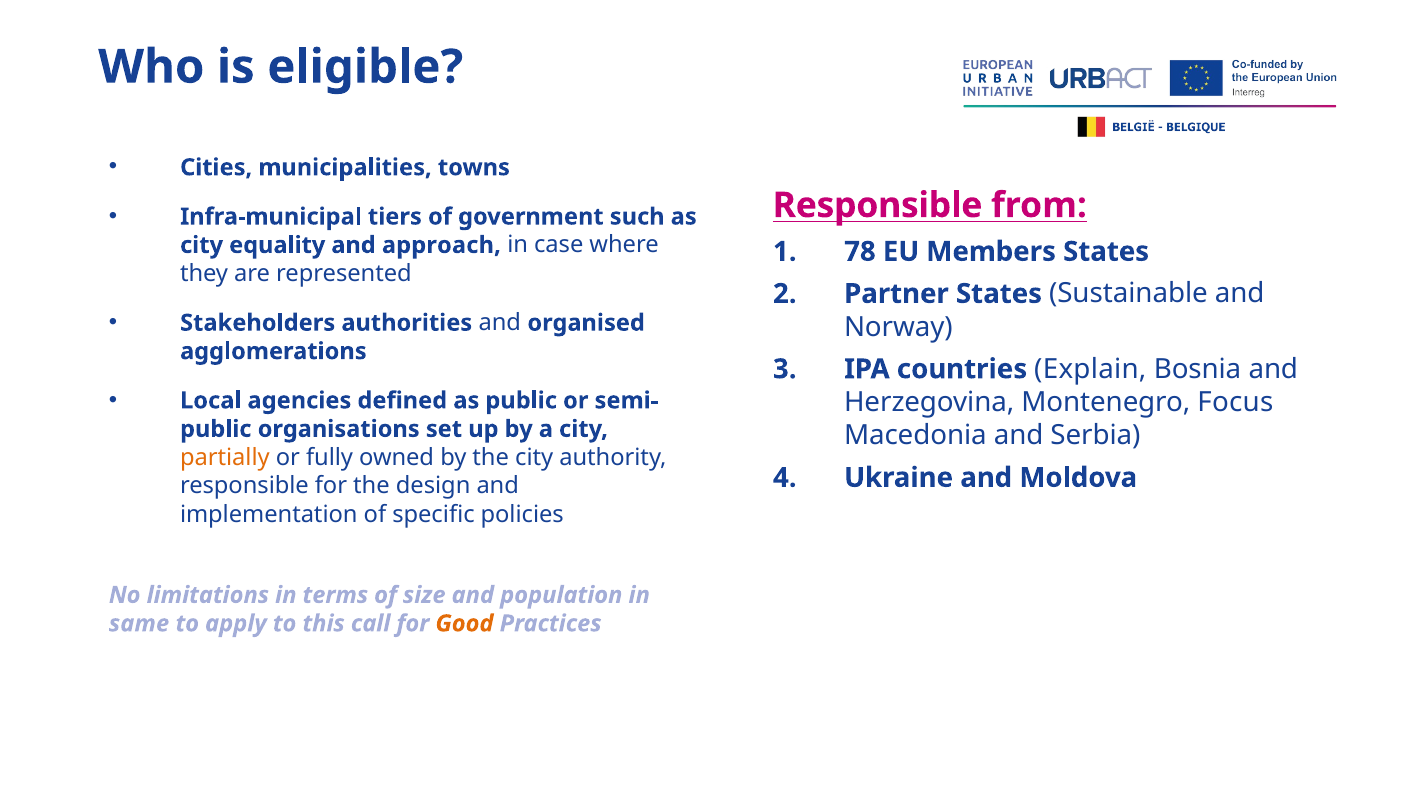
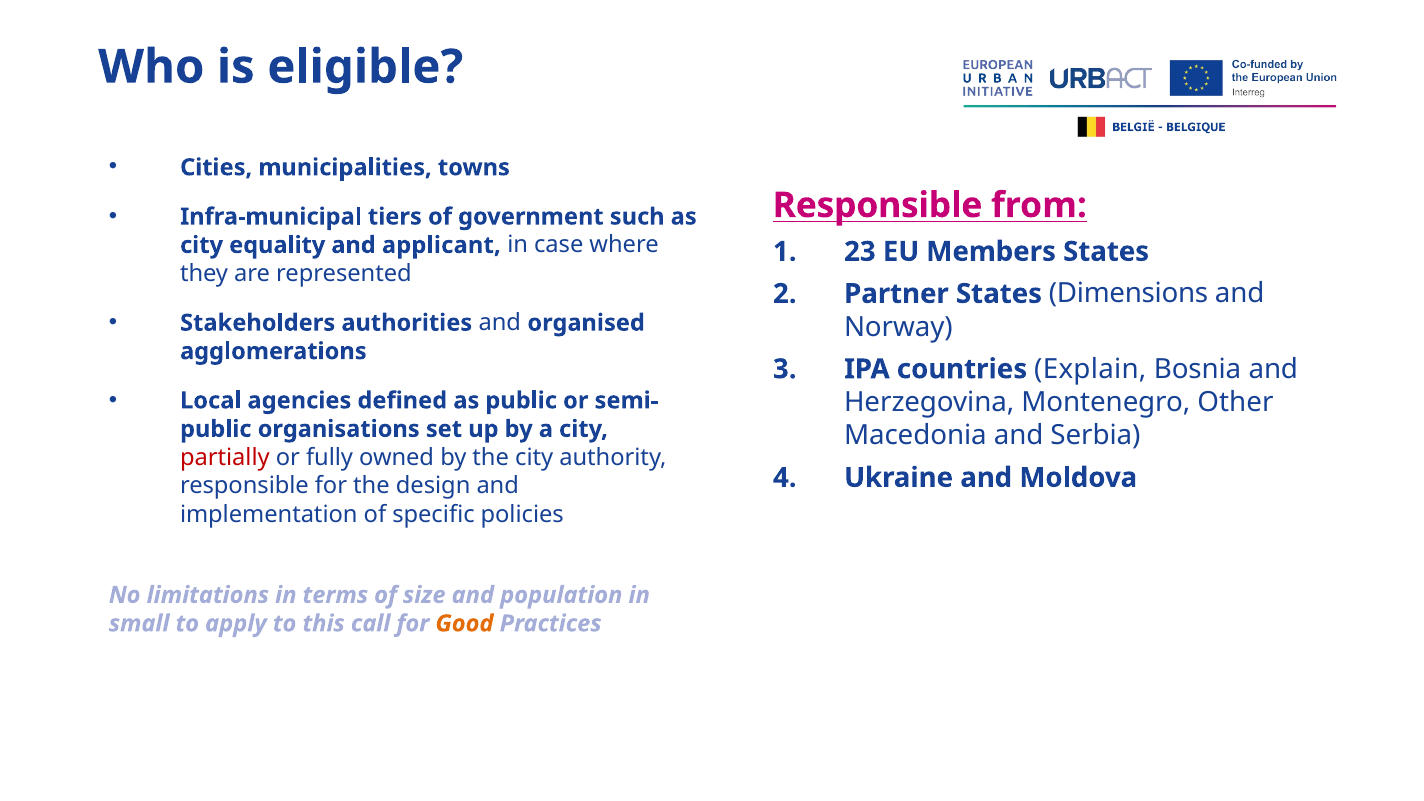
approach: approach -> applicant (441, 245)
78: 78 -> 23 (860, 252)
Sustainable: Sustainable -> Dimensions (1129, 294)
Focus: Focus -> Other (1235, 402)
partially colour: orange -> red (225, 458)
same: same -> small (139, 624)
